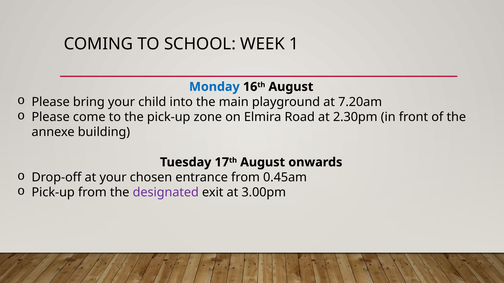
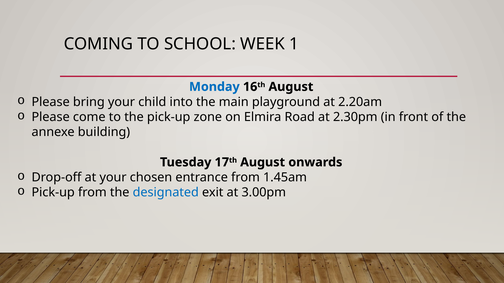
7.20am: 7.20am -> 2.20am (360, 102)
0.45am: 0.45am -> 1.45am (285, 178)
designated colour: purple -> blue (166, 193)
